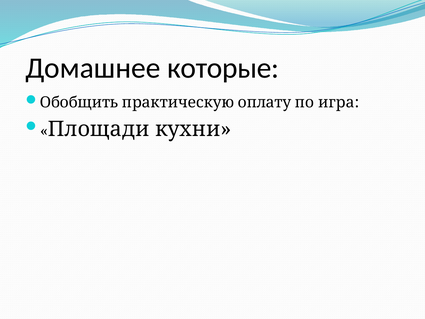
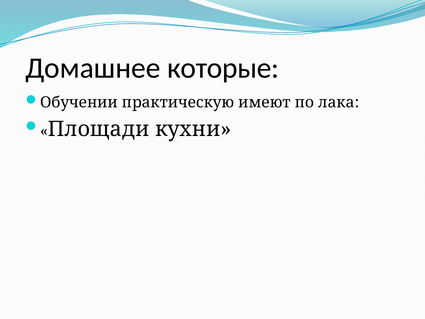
Обобщить: Обобщить -> Обучении (79, 102)
оплату: оплату -> имеют (264, 102)
игра: игра -> лака (339, 102)
